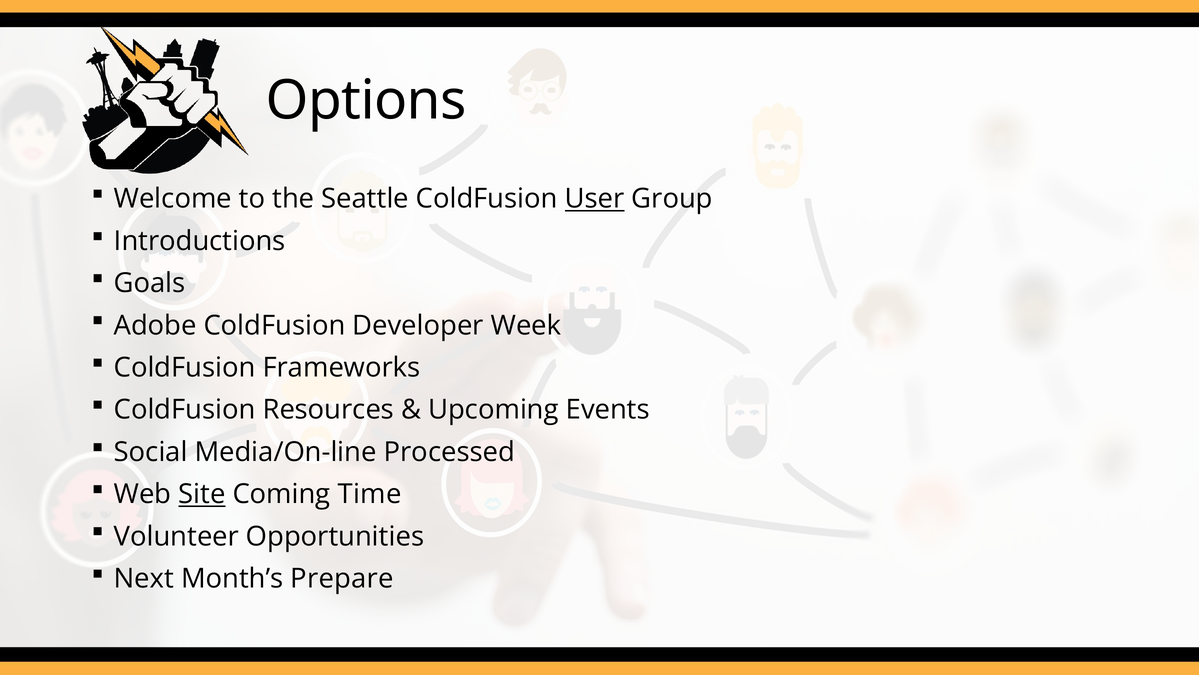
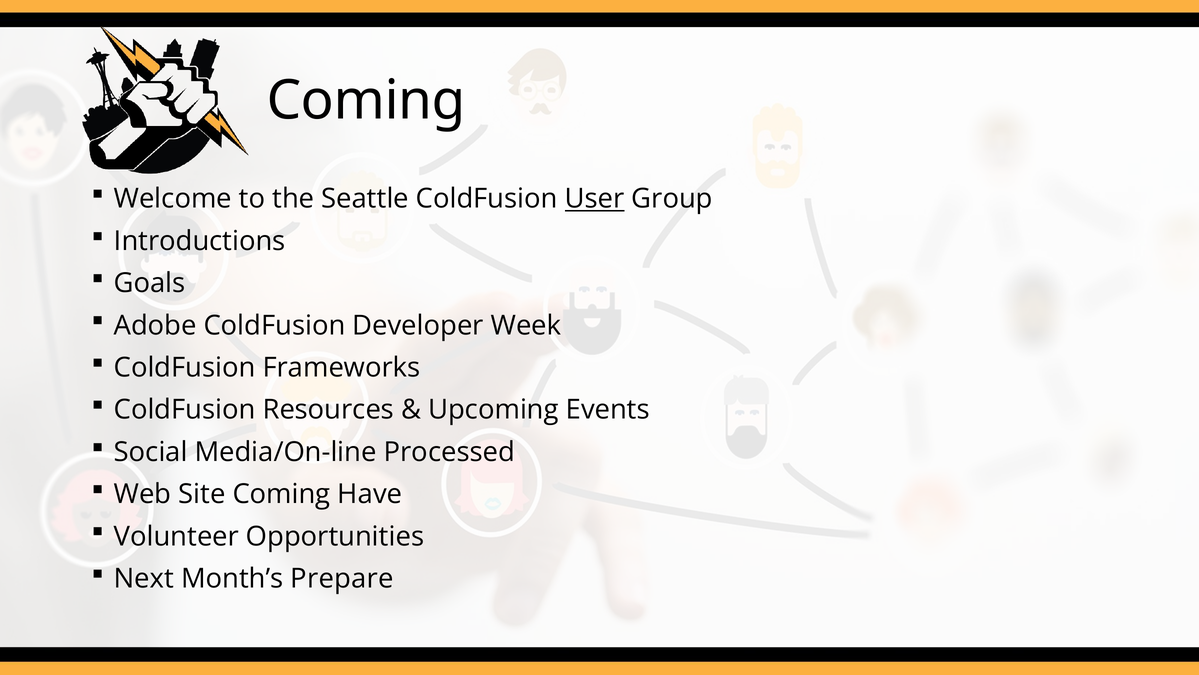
Options: Options -> Coming (366, 101)
Site underline: present -> none (202, 494)
Time: Time -> Have (370, 494)
